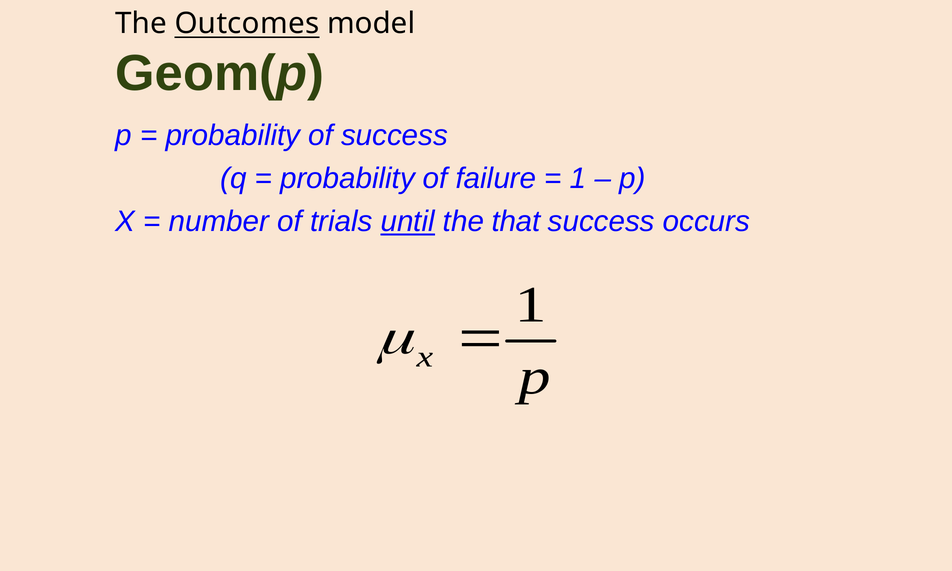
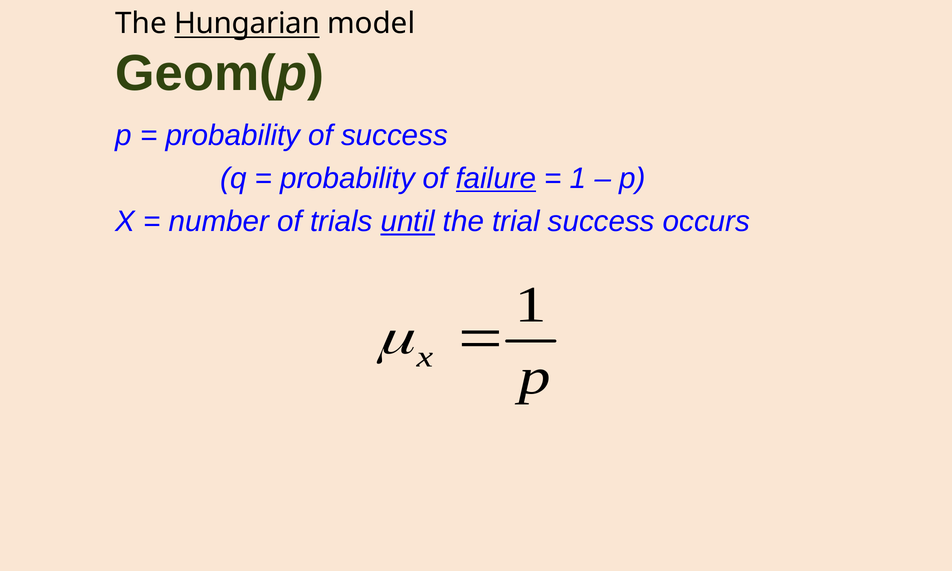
Outcomes: Outcomes -> Hungarian (247, 24)
failure underline: none -> present (496, 179)
that: that -> trial (516, 222)
